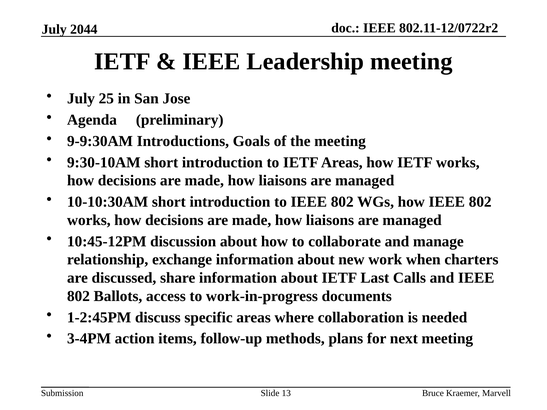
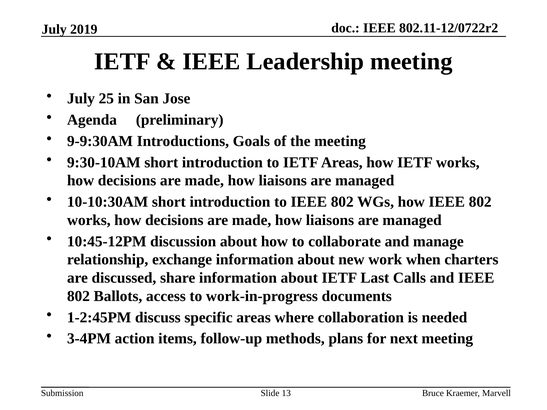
2044: 2044 -> 2019 (84, 29)
